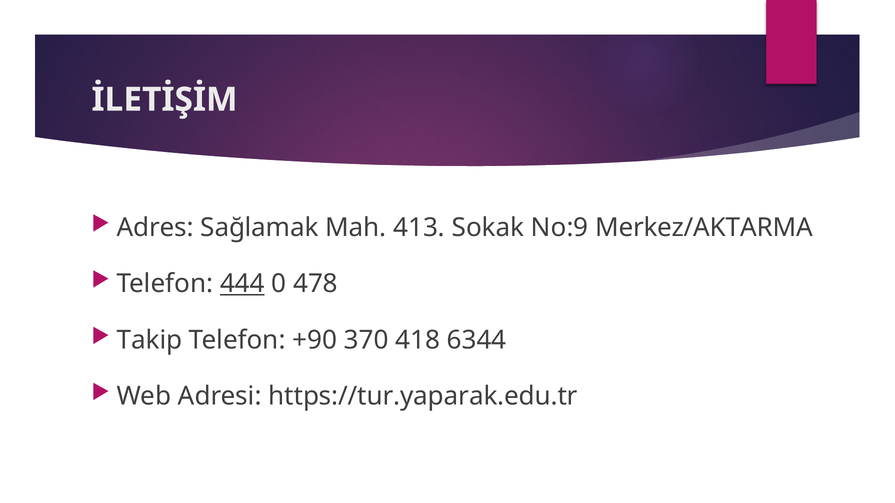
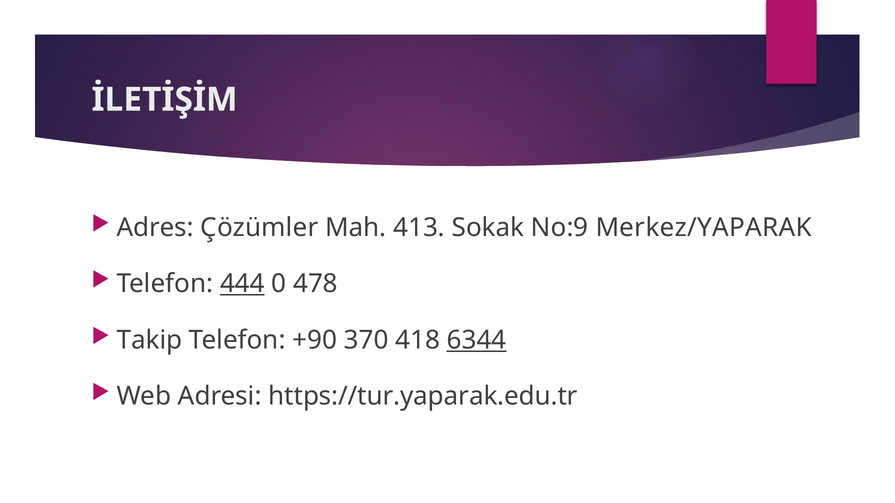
Sağlamak: Sağlamak -> Çözümler (259, 228)
Merkez/AKTARMA: Merkez/AKTARMA -> Merkez/YAPARAK (704, 228)
6344 underline: none -> present (477, 340)
